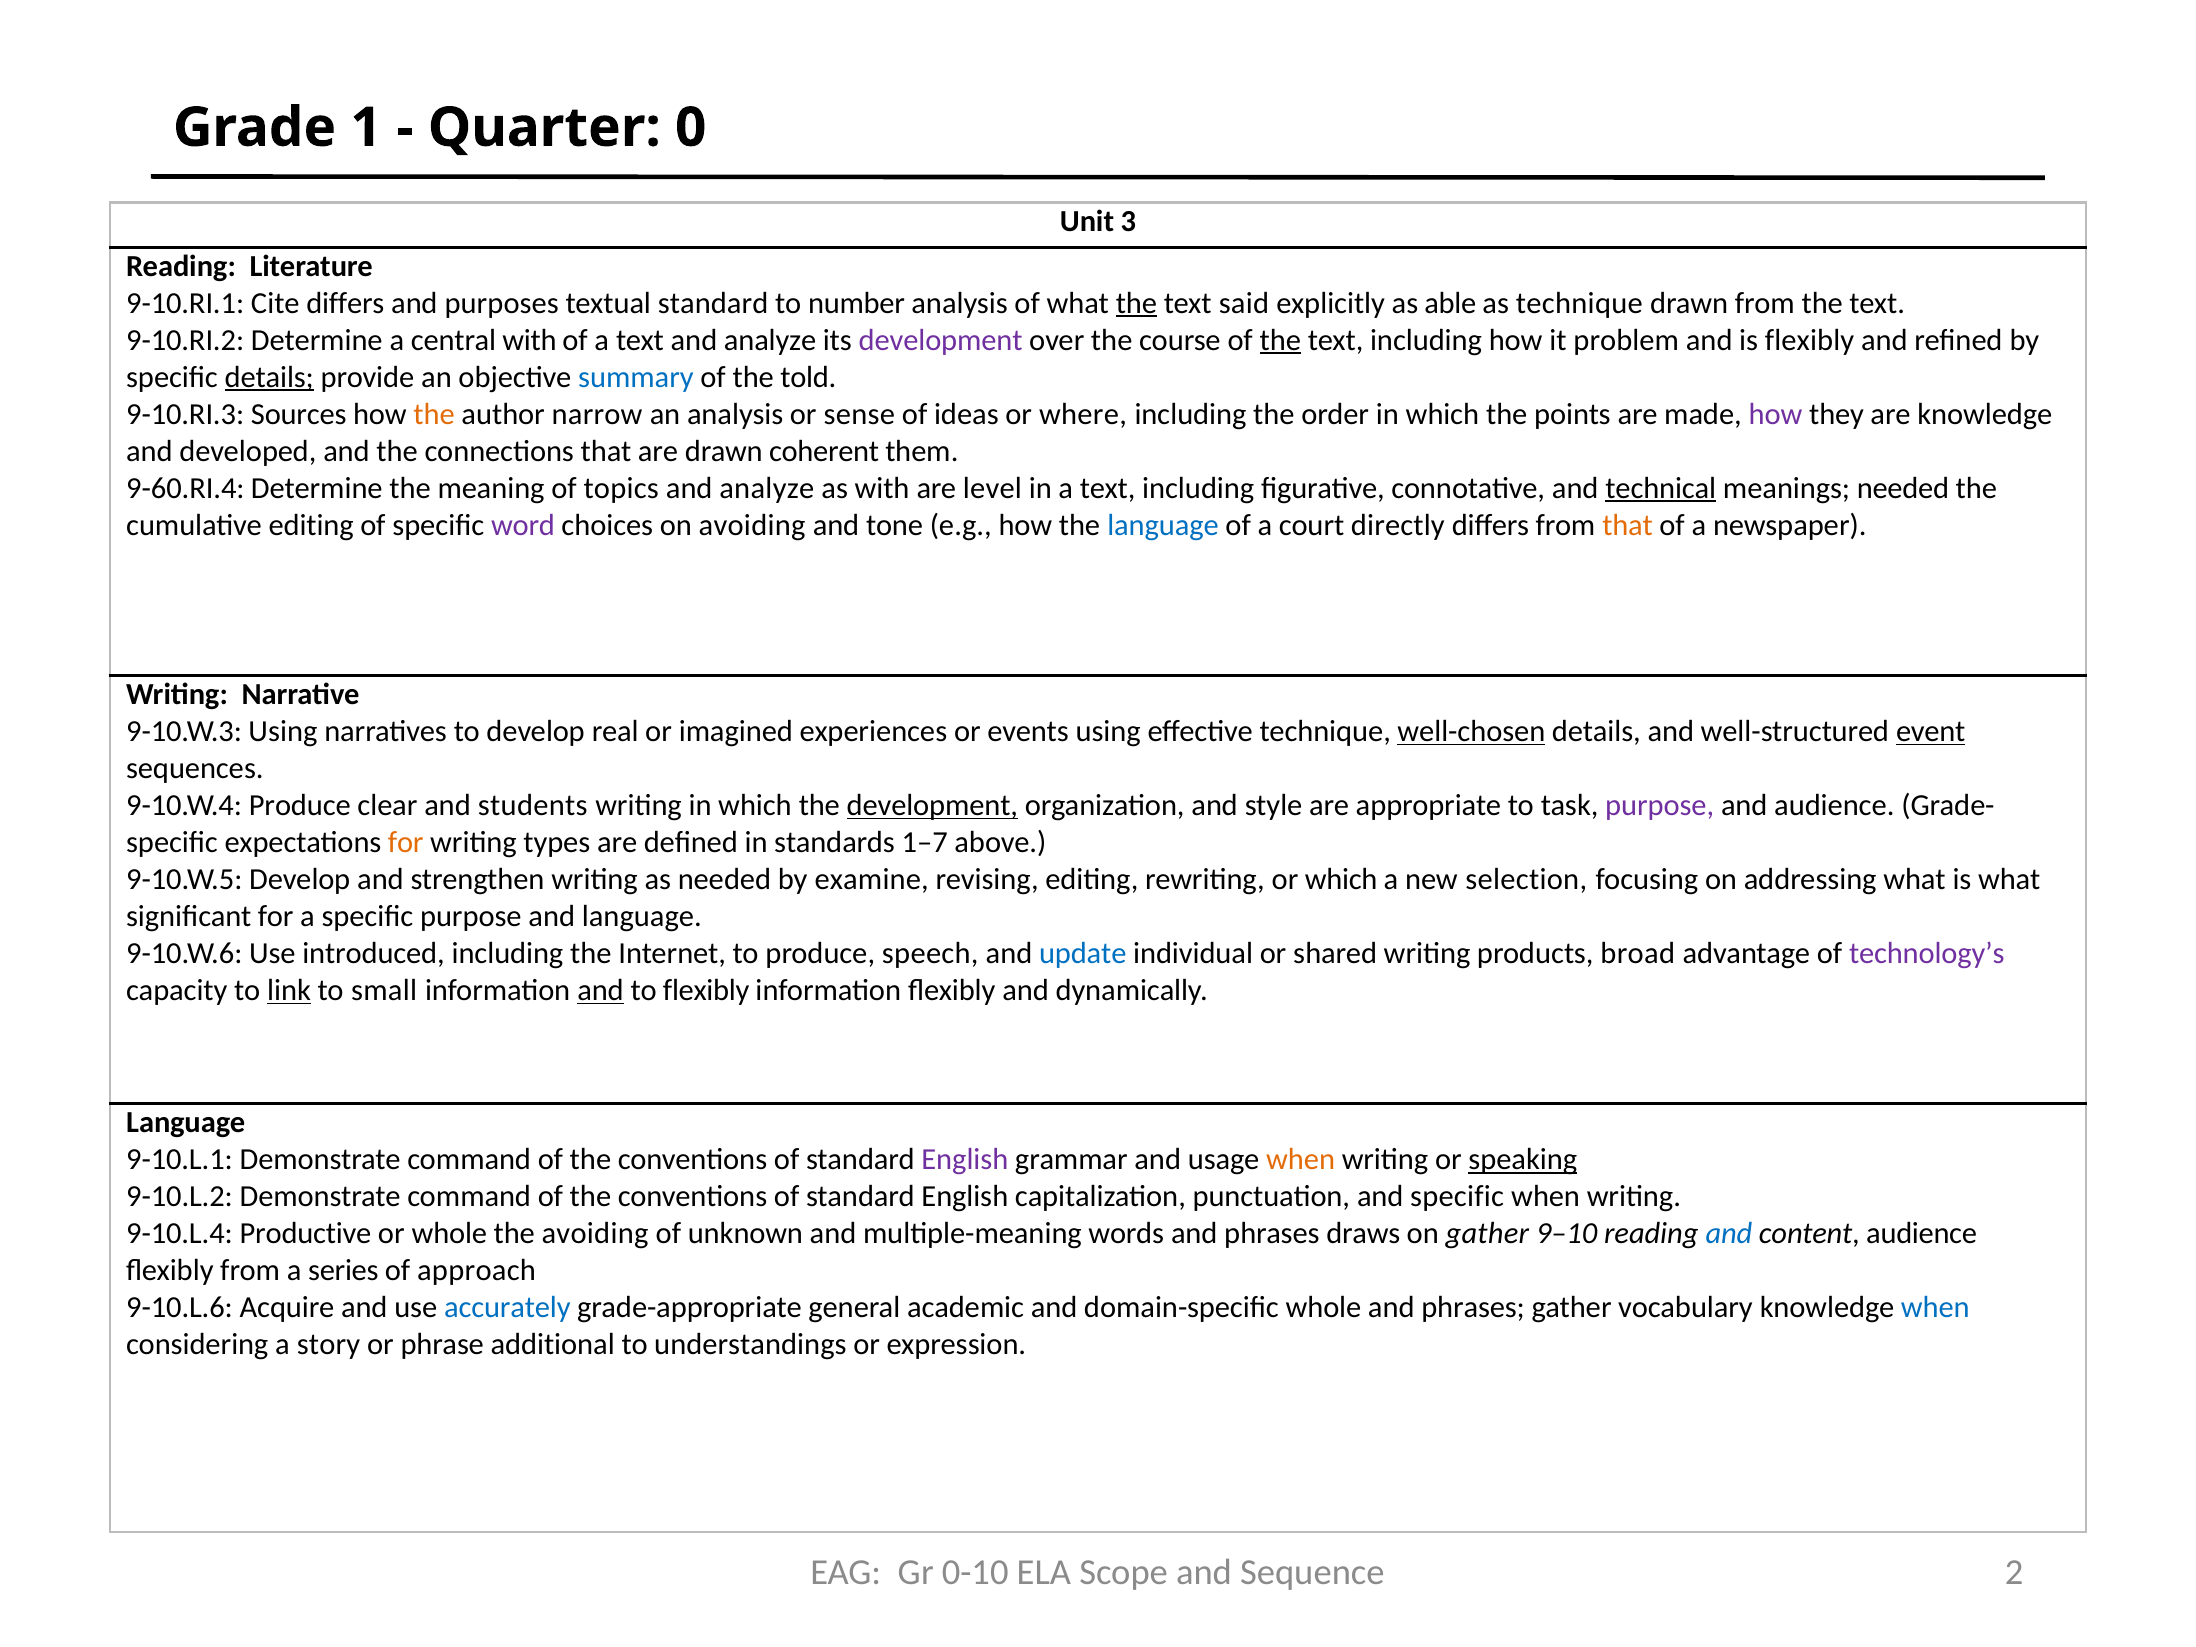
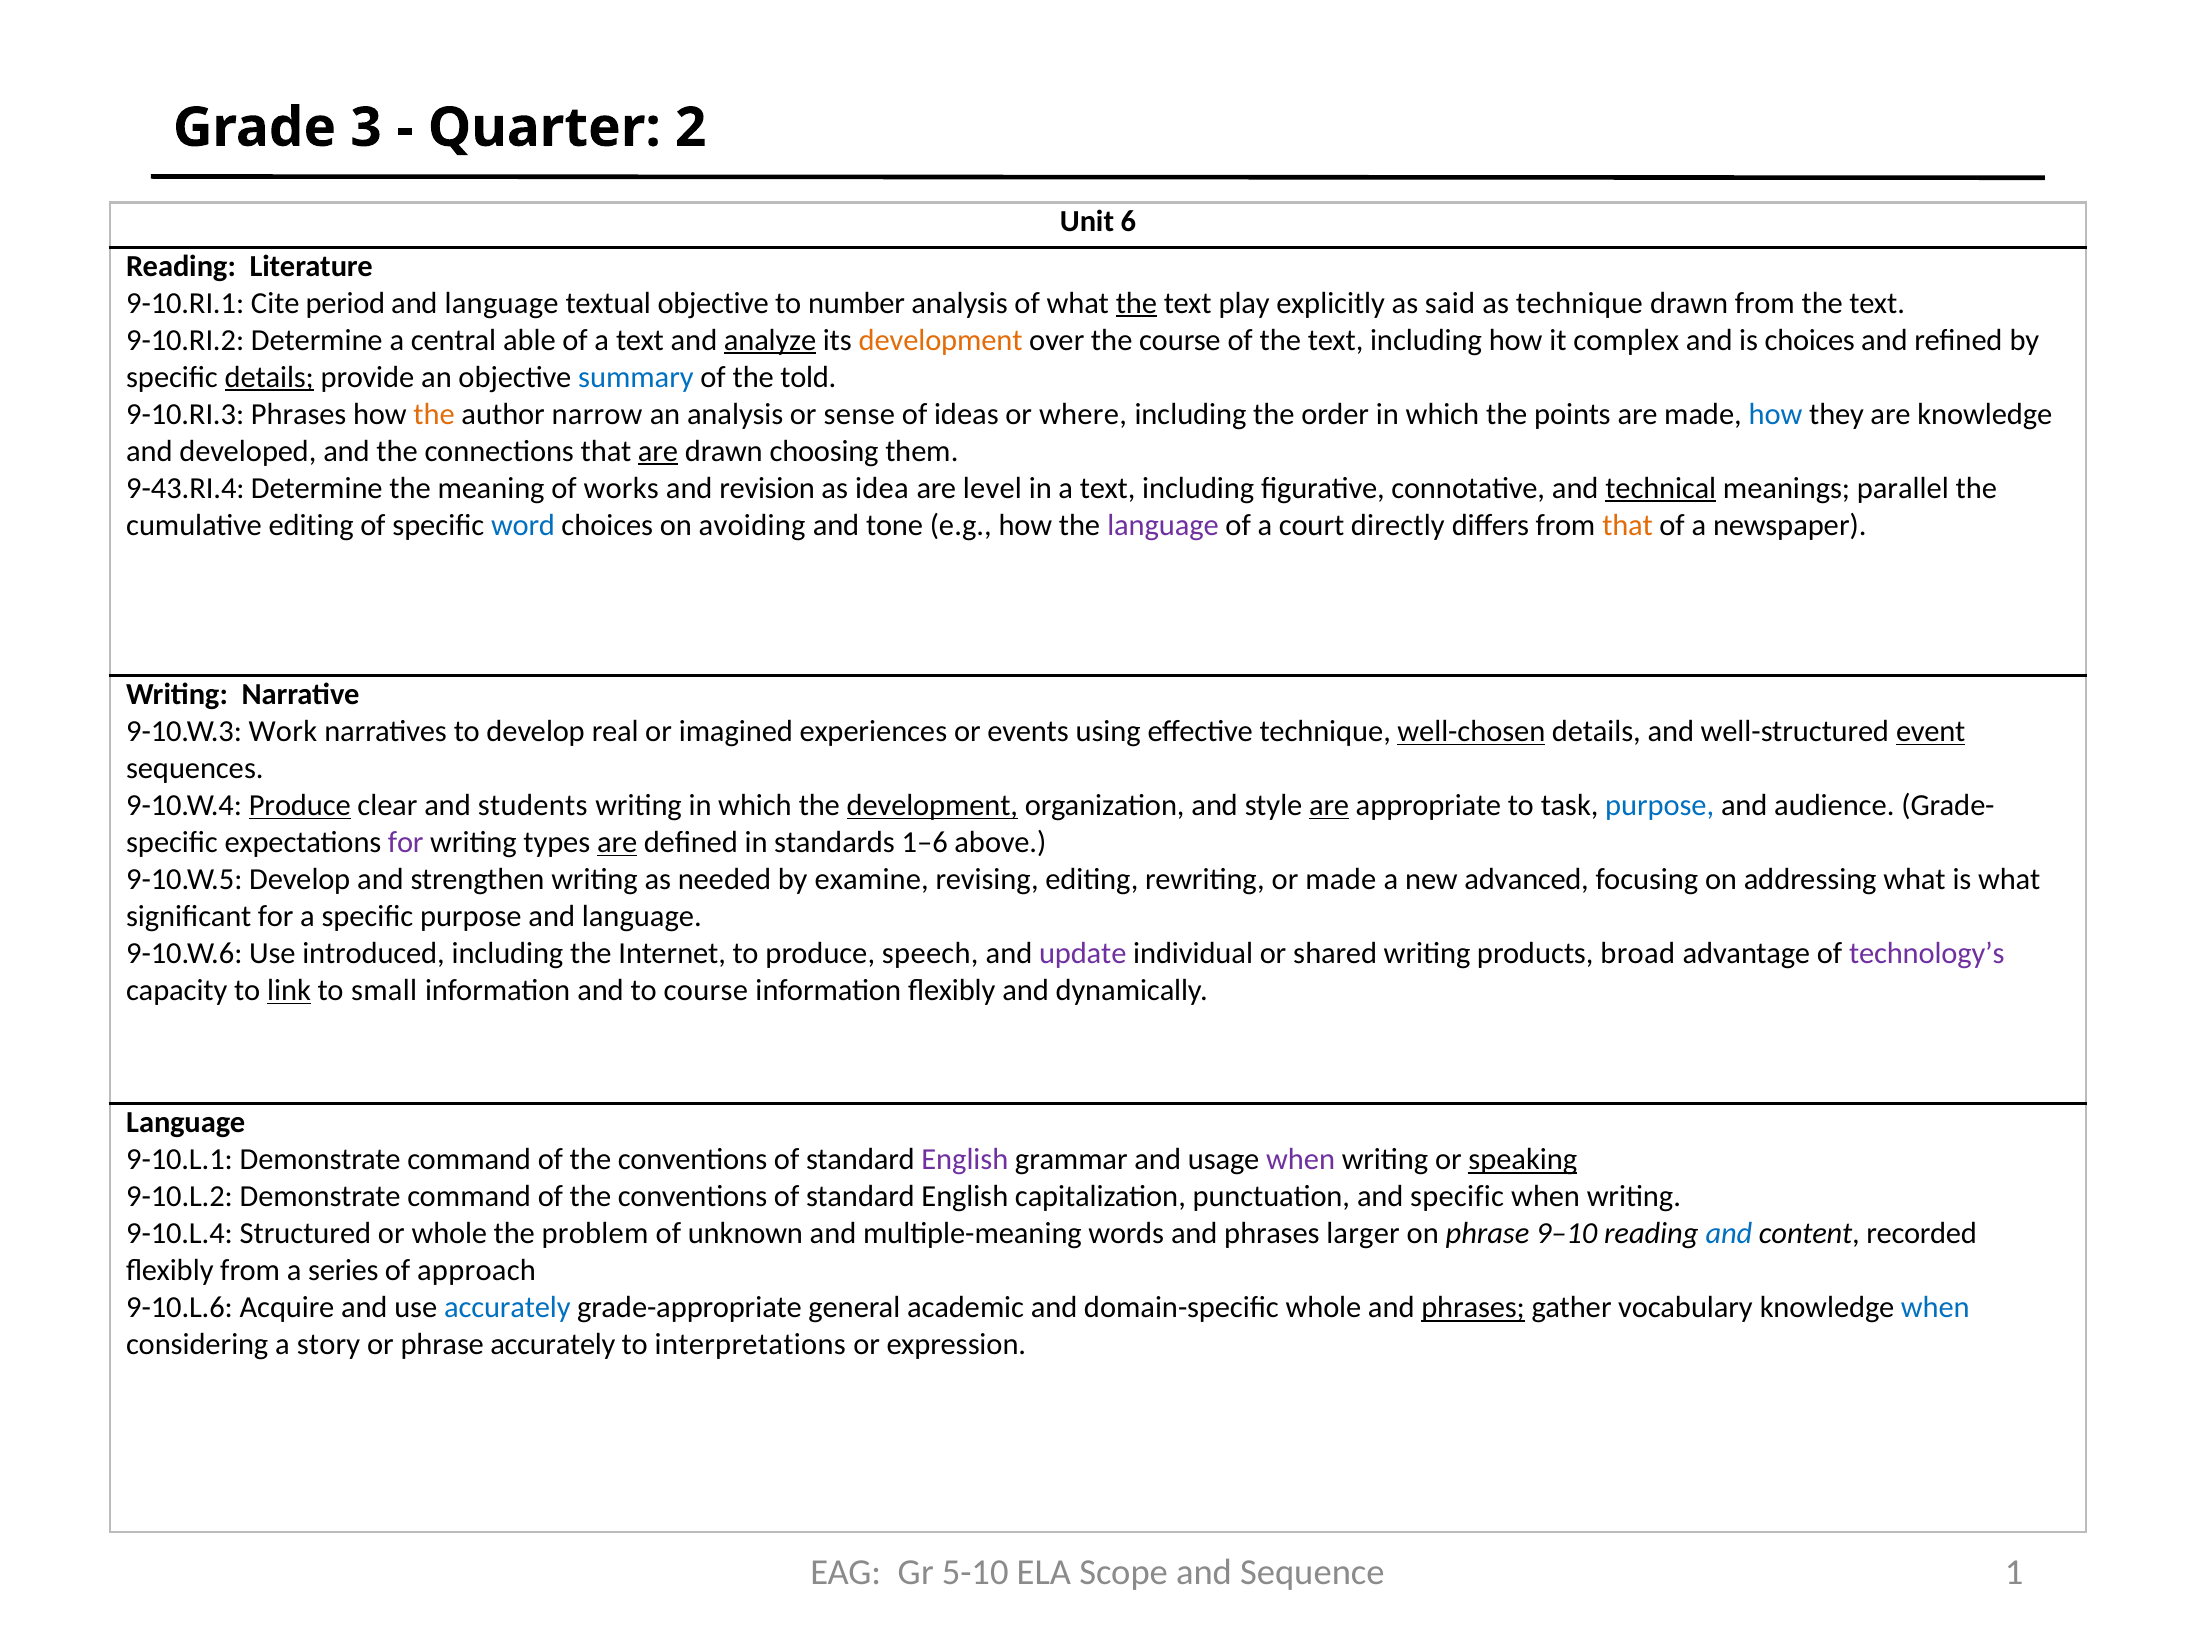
1: 1 -> 3 (366, 128)
0: 0 -> 2 (691, 128)
3: 3 -> 6 (1128, 221)
Cite differs: differs -> period (345, 303)
purposes: purposes -> language (502, 303)
textual standard: standard -> objective (713, 303)
said: said -> play (1244, 303)
able: able -> said (1450, 303)
central with: with -> able (529, 340)
analyze underline: none -> present (770, 340)
development colour: purple -> orange (941, 340)
the underline: present -> none (1280, 340)
problem: problem -> complex (1626, 340)
is flexibly: flexibly -> choices (1810, 340)
9-10.RI.3 Sources: Sources -> Phrases (299, 414)
how colour: purple -> blue (1776, 414)
are underline: none -> present (658, 451)
coherent: coherent -> choosing (824, 451)
9-60.RI.4: 9-60.RI.4 -> 9-43.RI.4 (185, 488)
topics: topics -> works (621, 488)
analyze: analyze -> revision (767, 488)
as with: with -> idea (882, 488)
meanings needed: needed -> parallel (1903, 488)
word colour: purple -> blue (523, 525)
language colour: blue -> purple (1163, 525)
9-10.W.3 Using: Using -> Work (283, 731)
Produce underline: none -> present (300, 805)
are underline: none -> present (1329, 805)
purpose colour: purple -> blue (1660, 805)
for colour: orange -> purple (406, 842)
are underline: none -> present (617, 842)
1–7: 1–7 -> 1–6 (925, 842)
or which: which -> made (1341, 879)
selection: selection -> advanced (1527, 879)
update colour: blue -> purple (1083, 953)
and underline: present -> none (601, 990)
to flexibly: flexibly -> course (706, 990)
when colour: orange -> purple (1301, 1160)
Productive: Productive -> Structured (305, 1234)
the avoiding: avoiding -> problem (595, 1234)
draws: draws -> larger (1363, 1234)
on gather: gather -> phrase (1487, 1234)
content audience: audience -> recorded (1922, 1234)
phrases underline: none -> present (1473, 1308)
phrase additional: additional -> accurately (553, 1345)
understandings: understandings -> interpretations (750, 1345)
0-10: 0-10 -> 5-10 (975, 1573)
2: 2 -> 1 (2014, 1573)
